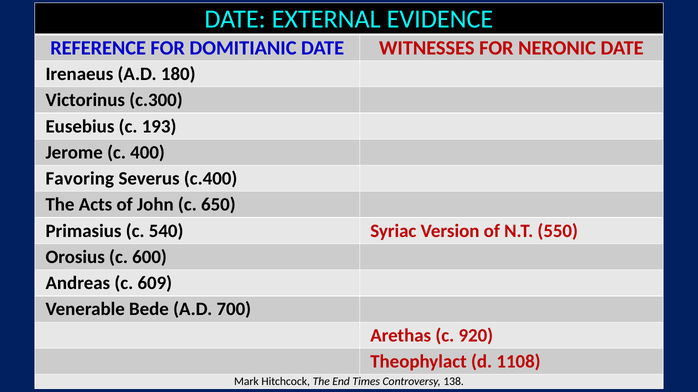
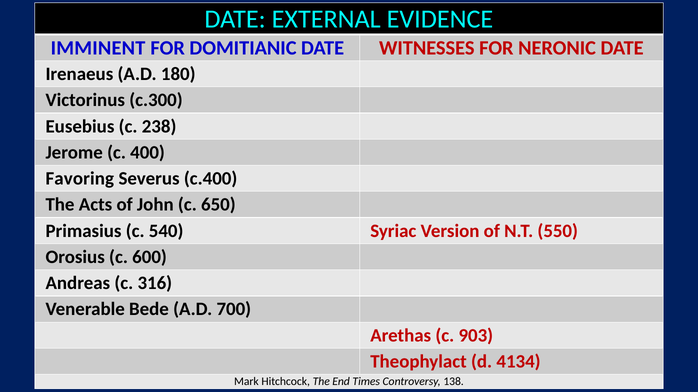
REFERENCE: REFERENCE -> IMMINENT (98, 48)
193: 193 -> 238 (159, 127)
609: 609 -> 316 (155, 284)
920: 920 -> 903 (476, 336)
1108: 1108 -> 4134 (519, 362)
